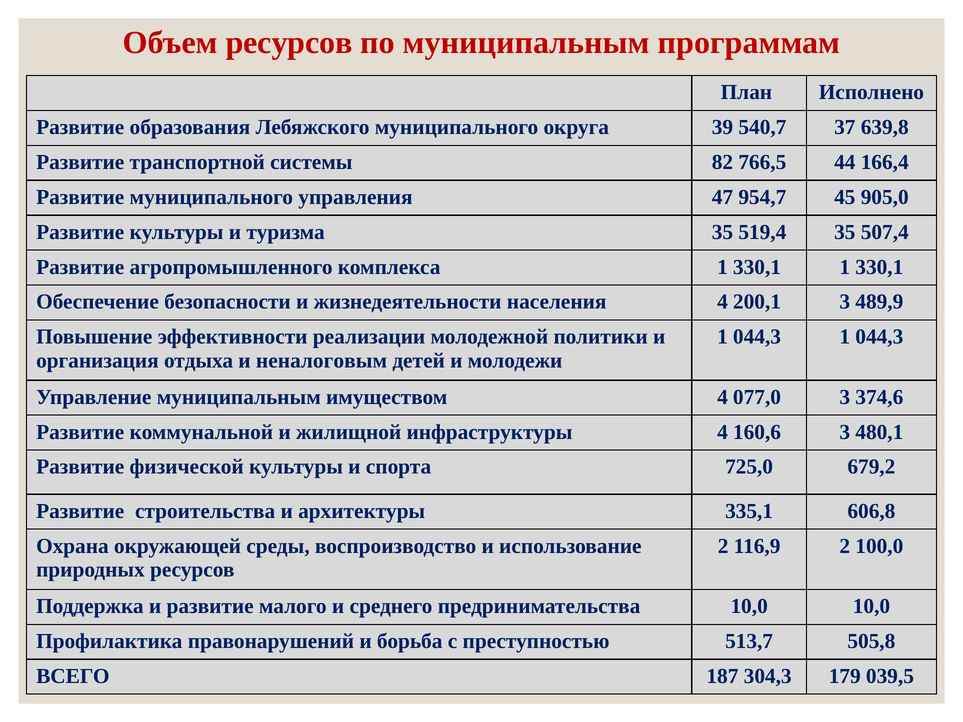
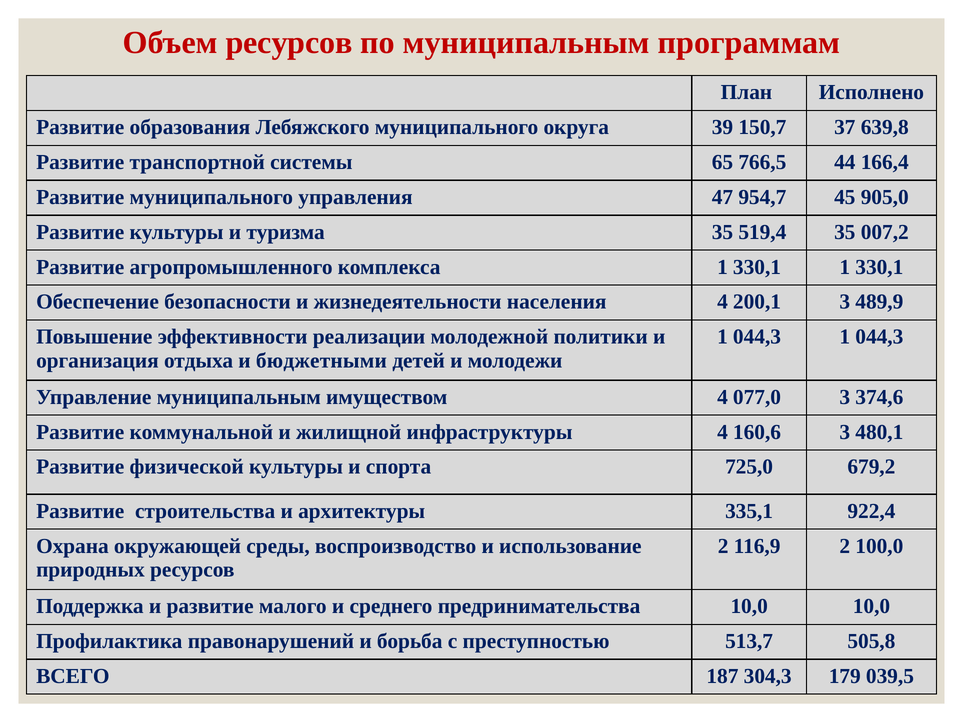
540,7: 540,7 -> 150,7 (762, 127)
82: 82 -> 65 (722, 162)
507,4: 507,4 -> 007,2 (885, 232)
неналоговым: неналоговым -> бюджетными (321, 361)
606,8: 606,8 -> 922,4 (871, 511)
